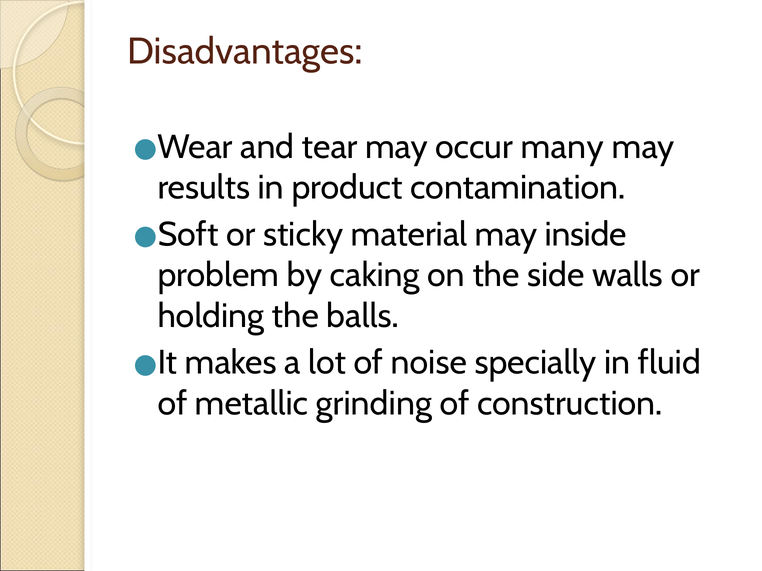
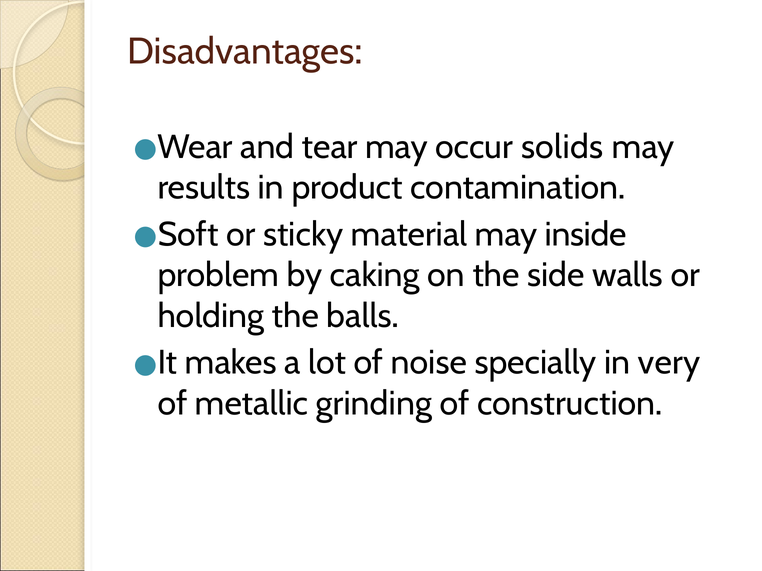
many: many -> solids (562, 147)
fluid: fluid -> very (669, 363)
